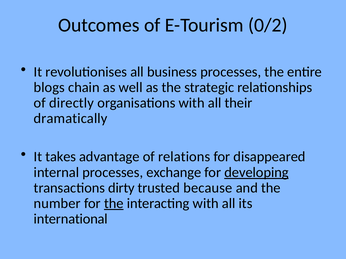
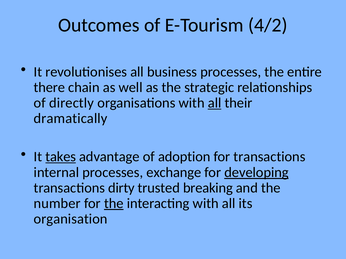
0/2: 0/2 -> 4/2 (268, 25)
blogs: blogs -> there (49, 88)
all underline: none -> present (215, 103)
takes underline: none -> present (61, 157)
relations: relations -> adoption (184, 157)
for disappeared: disappeared -> transactions (269, 157)
because: because -> breaking (208, 188)
international: international -> organisation (71, 219)
